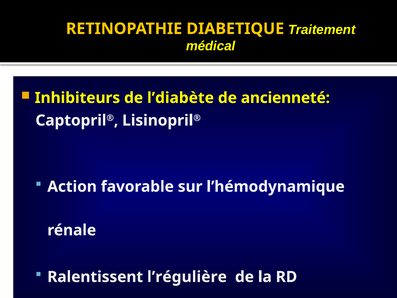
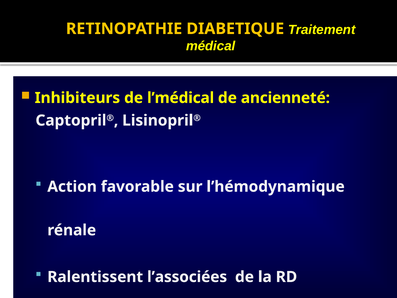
l’diabète: l’diabète -> l’médical (181, 98)
l’régulière: l’régulière -> l’associées (187, 277)
